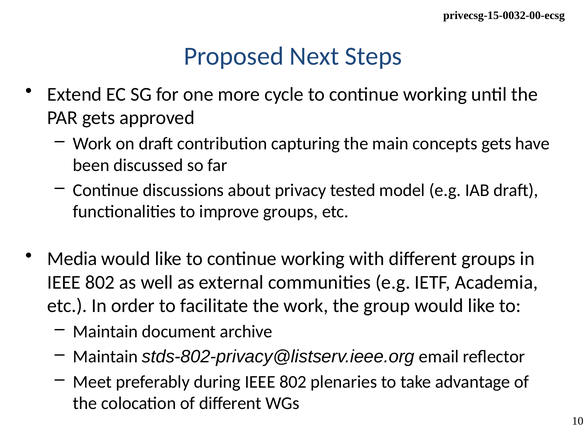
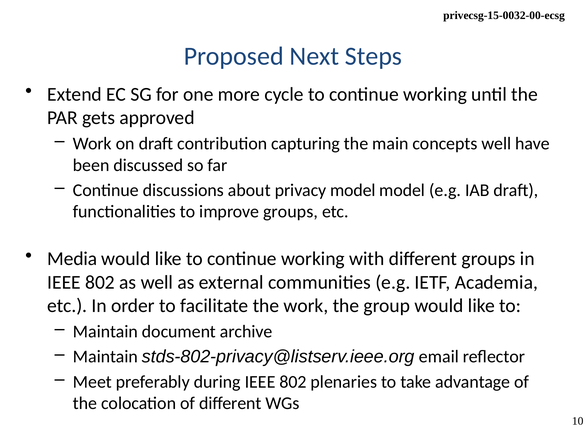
concepts gets: gets -> well (496, 143)
privacy tested: tested -> model (353, 190)
